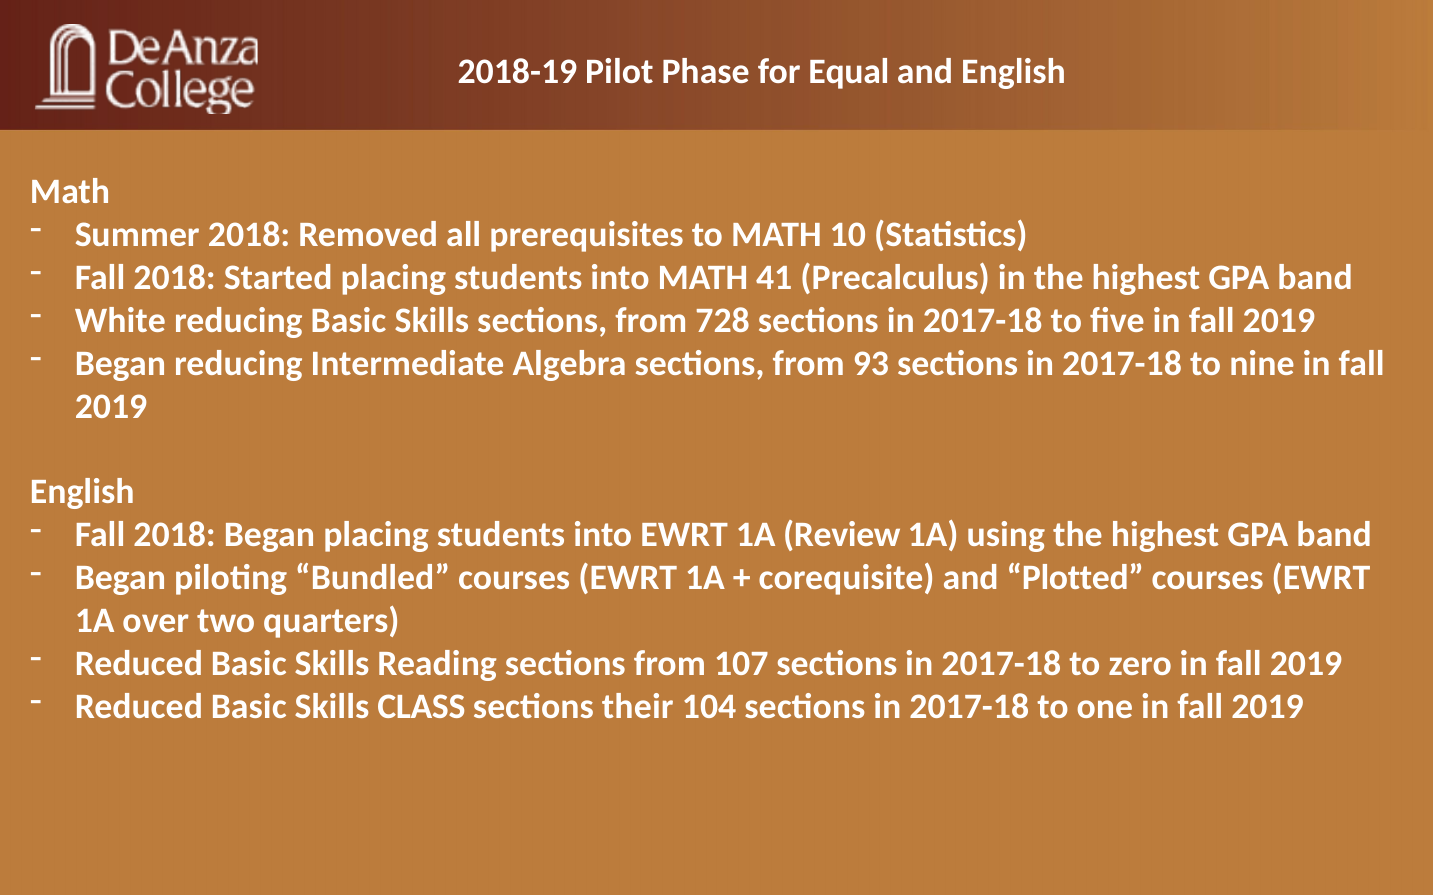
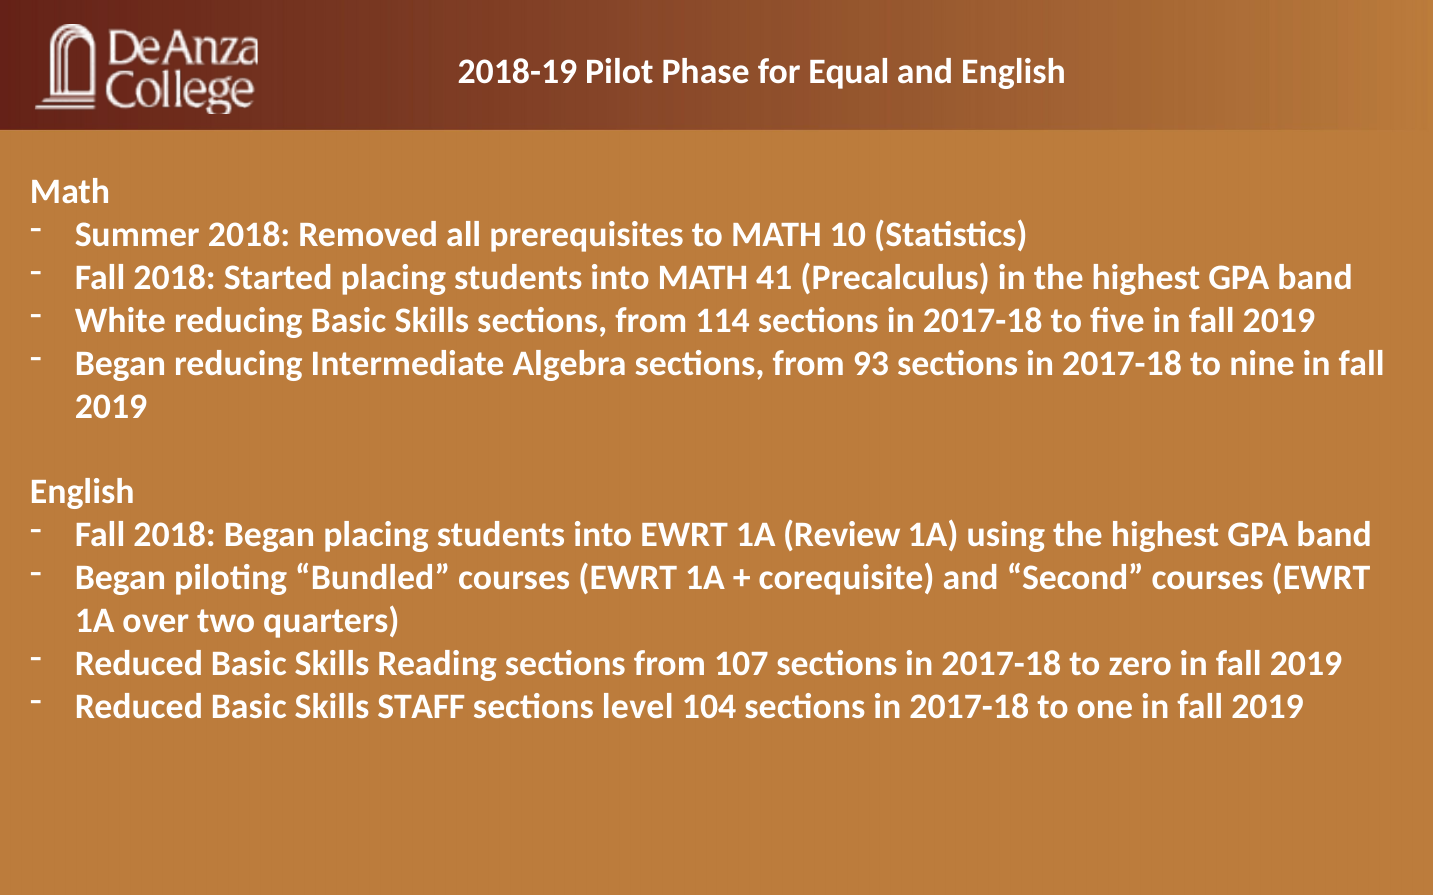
728: 728 -> 114 (723, 321)
Plotted: Plotted -> Second (1075, 578)
CLASS: CLASS -> STAFF (421, 707)
their: their -> level (638, 707)
